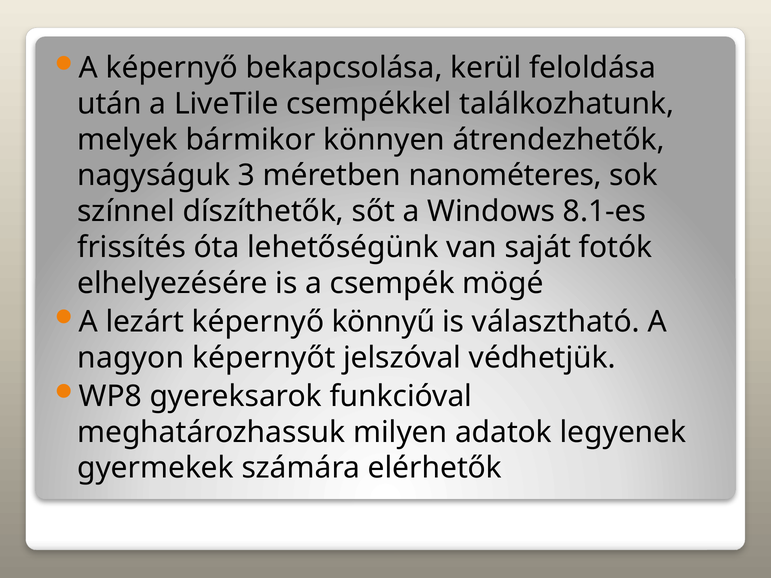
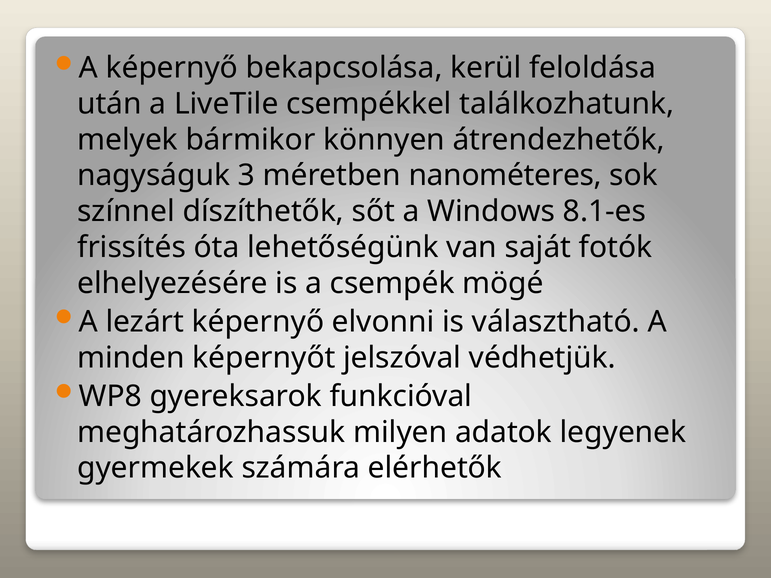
könnyű: könnyű -> elvonni (383, 322)
nagyon: nagyon -> minden (131, 358)
